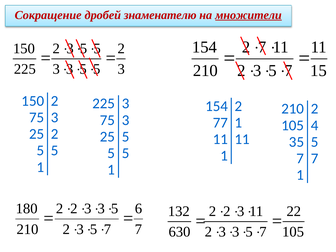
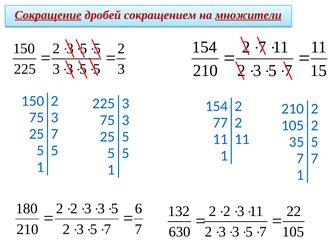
Сокращение underline: none -> present (48, 15)
знаменателю: знаменателю -> сокращением (160, 15)
77 1: 1 -> 2 (238, 123)
105 4: 4 -> 2 (315, 125)
25 2: 2 -> 7 (55, 134)
